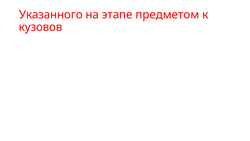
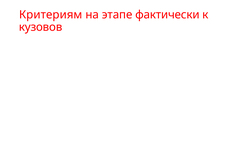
Указанного: Указанного -> Критериям (51, 15)
предметом: предметом -> фактически (167, 15)
